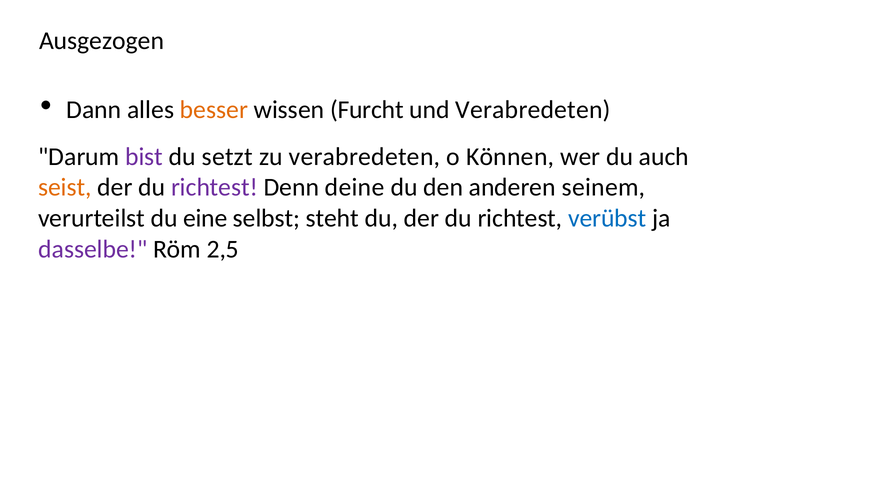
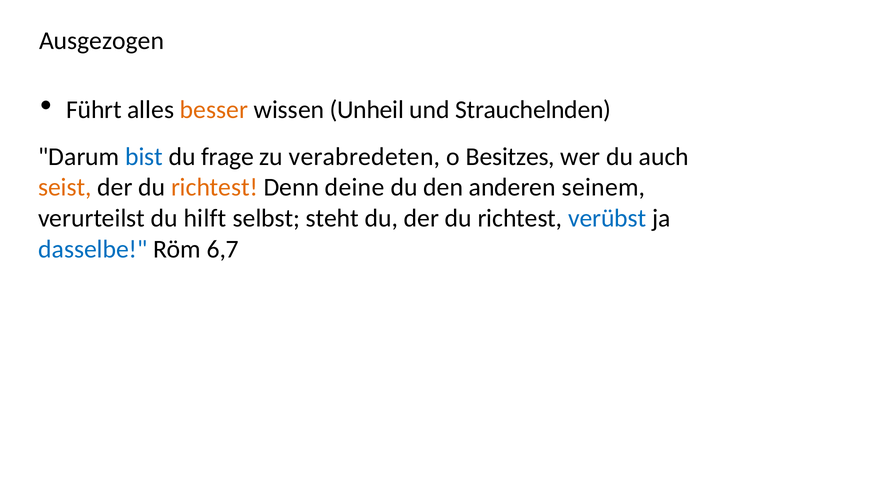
Dann: Dann -> Führt (94, 110)
Furcht: Furcht -> Unheil (367, 110)
und Verabredeten: Verabredeten -> Strauchelnden (533, 110)
bist colour: purple -> blue (144, 157)
setzt: setzt -> frage (228, 157)
Können: Können -> Besitzes (510, 157)
richtest colour: purple -> orange (215, 188)
eine: eine -> hilft (205, 219)
dasselbe colour: purple -> blue (93, 249)
2,5: 2,5 -> 6,7 (223, 249)
